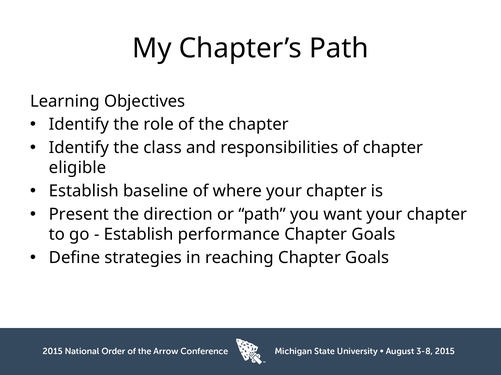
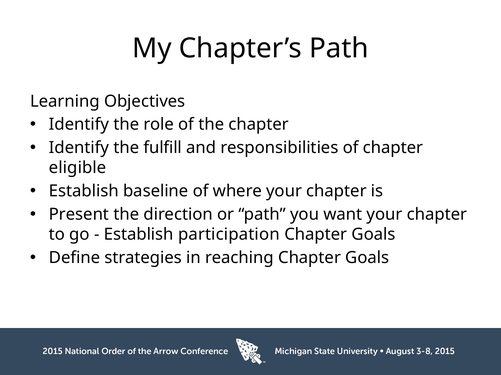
class: class -> fulfill (163, 148)
performance: performance -> participation (229, 235)
